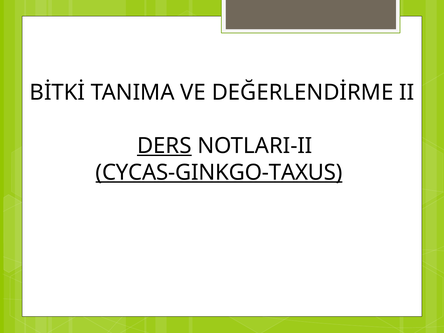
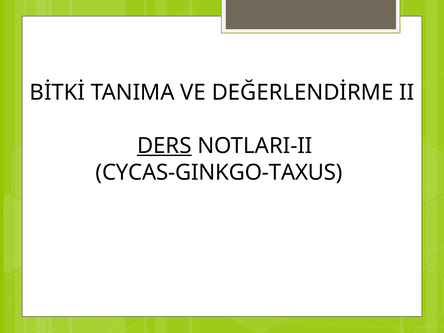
CYCAS-GINKGO-TAXUS underline: present -> none (219, 173)
